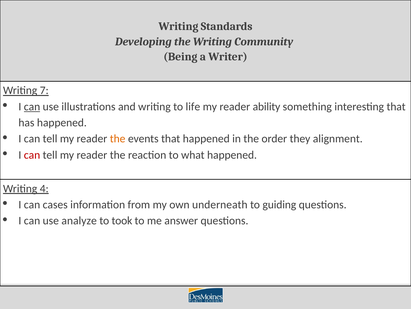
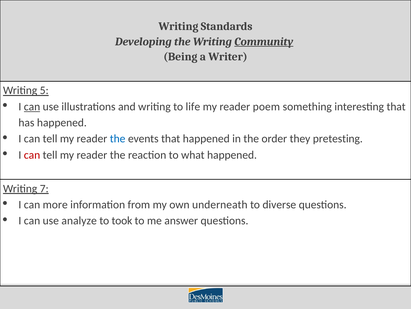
Community underline: none -> present (264, 41)
7: 7 -> 5 (44, 90)
ability: ability -> poem (266, 106)
the colour: orange -> blue (118, 139)
alignment: alignment -> pretesting (338, 139)
4: 4 -> 7 (44, 188)
cases: cases -> more (55, 204)
guiding: guiding -> diverse (279, 204)
